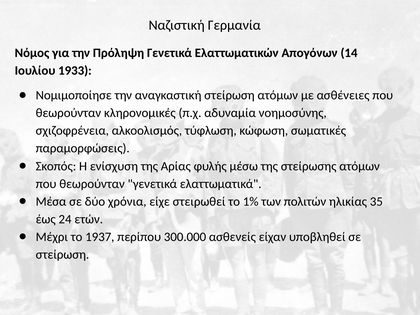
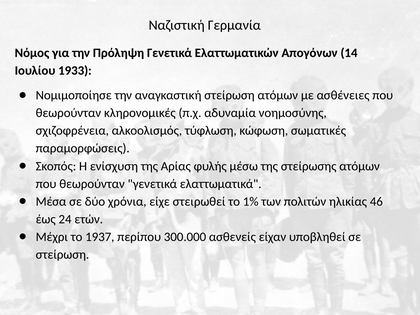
35: 35 -> 46 (376, 201)
